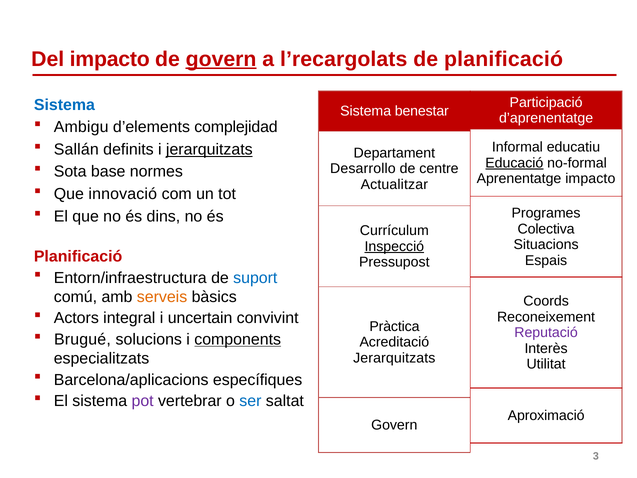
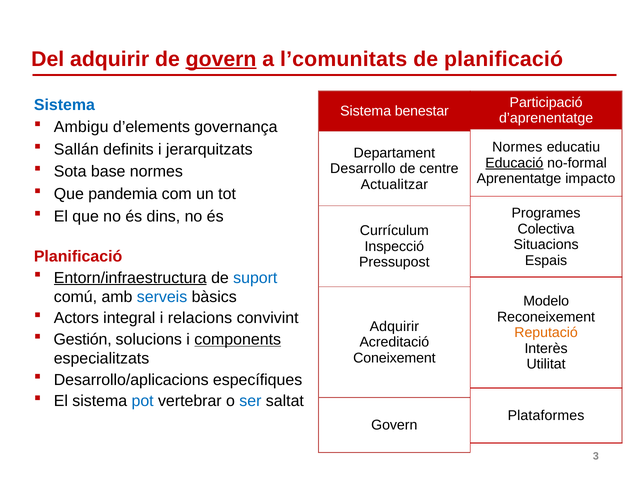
Del impacto: impacto -> adquirir (110, 59)
l’recargolats: l’recargolats -> l’comunitats (344, 59)
complejidad: complejidad -> governança (236, 127)
Informal: Informal -> Normes (517, 147)
jerarquitzats underline: present -> none (209, 149)
innovació: innovació -> pandemia (123, 194)
Inspecció underline: present -> none (394, 246)
Entorn/infraestructura underline: none -> present (130, 278)
serveis colour: orange -> blue (162, 297)
Coords: Coords -> Modelo (546, 301)
uncertain: uncertain -> relacions (200, 318)
Pràctica: Pràctica -> Adquirir (394, 326)
Reputació colour: purple -> orange (546, 333)
Brugué: Brugué -> Gestión (83, 339)
Jerarquitzats: Jerarquitzats -> Coneixement (394, 358)
Barcelona/aplicacions: Barcelona/aplicacions -> Desarrollo/aplicacions (131, 380)
pot colour: purple -> blue (143, 401)
Aproximació: Aproximació -> Plataformes (546, 415)
